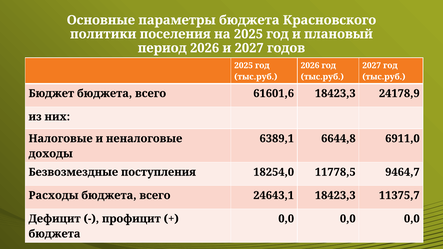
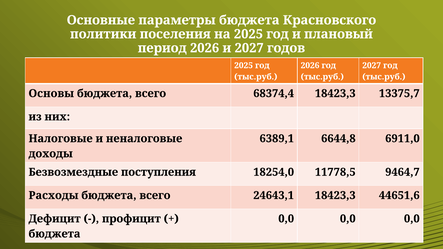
Бюджет: Бюджет -> Основы (51, 94)
61601,6: 61601,6 -> 68374,4 (274, 94)
24178,9: 24178,9 -> 13375,7 (399, 94)
11375,7: 11375,7 -> 44651,6 (399, 196)
